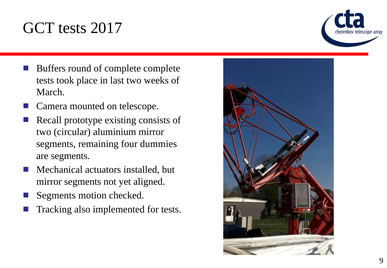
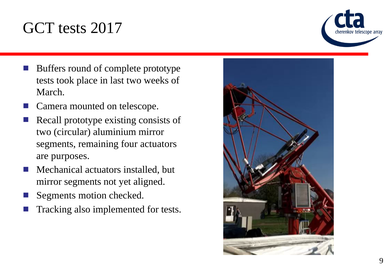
complete complete: complete -> prototype (162, 68)
four dummies: dummies -> actuators (158, 144)
are segments: segments -> purposes (70, 156)
